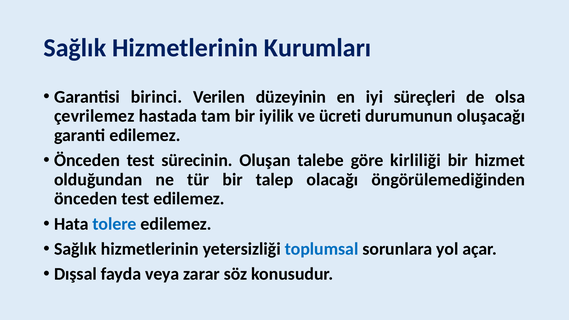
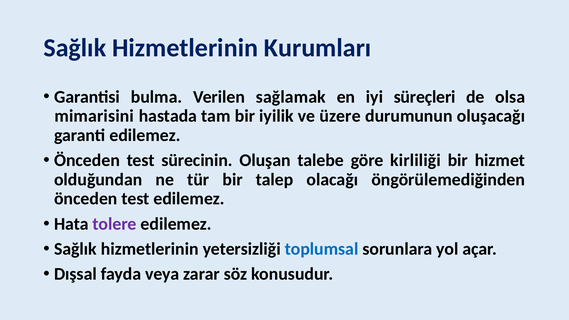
birinci: birinci -> bulma (157, 97)
düzeyinin: düzeyinin -> sağlamak (291, 97)
çevrilemez: çevrilemez -> mimarisini (94, 116)
ücreti: ücreti -> üzere (340, 116)
tolere colour: blue -> purple (115, 224)
